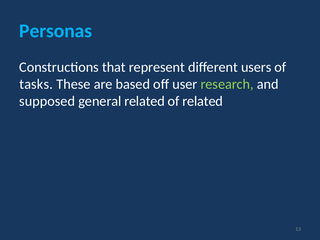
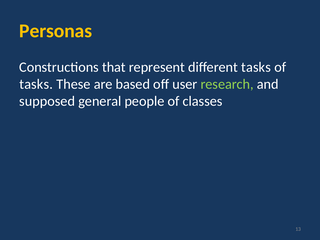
Personas colour: light blue -> yellow (56, 31)
different users: users -> tasks (256, 67)
general related: related -> people (144, 101)
of related: related -> classes (203, 101)
